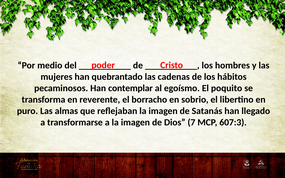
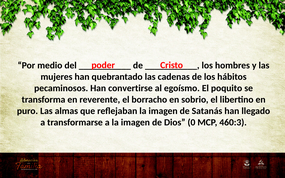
contemplar: contemplar -> convertirse (130, 88)
7: 7 -> 0 (191, 122)
607:3: 607:3 -> 460:3 (233, 122)
